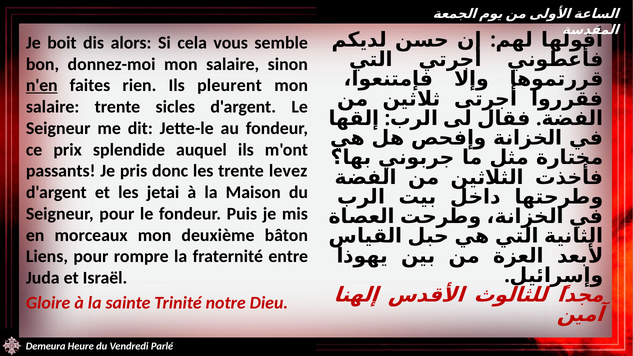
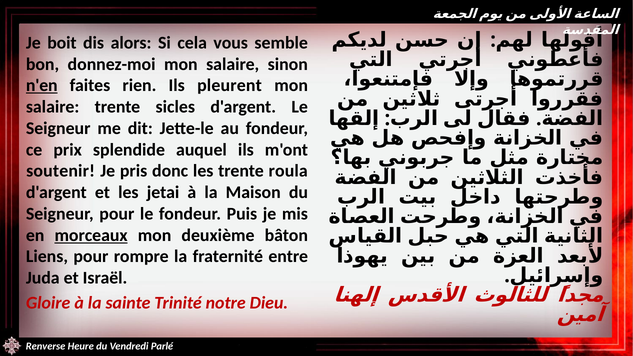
passants: passants -> soutenir (61, 171)
levez: levez -> roula (288, 171)
morceaux underline: none -> present (91, 235)
Demeura: Demeura -> Renverse (46, 346)
